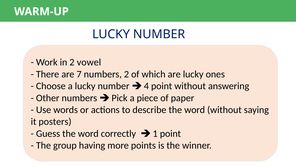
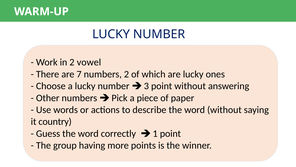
4: 4 -> 3 (146, 86)
posters: posters -> country (55, 121)
